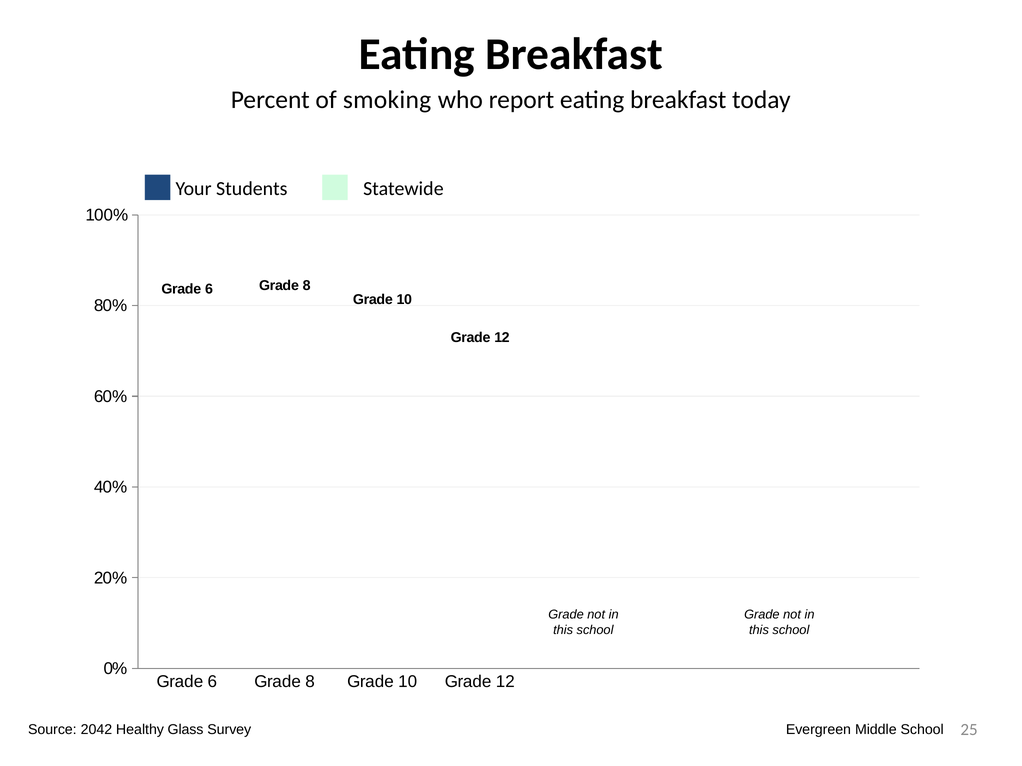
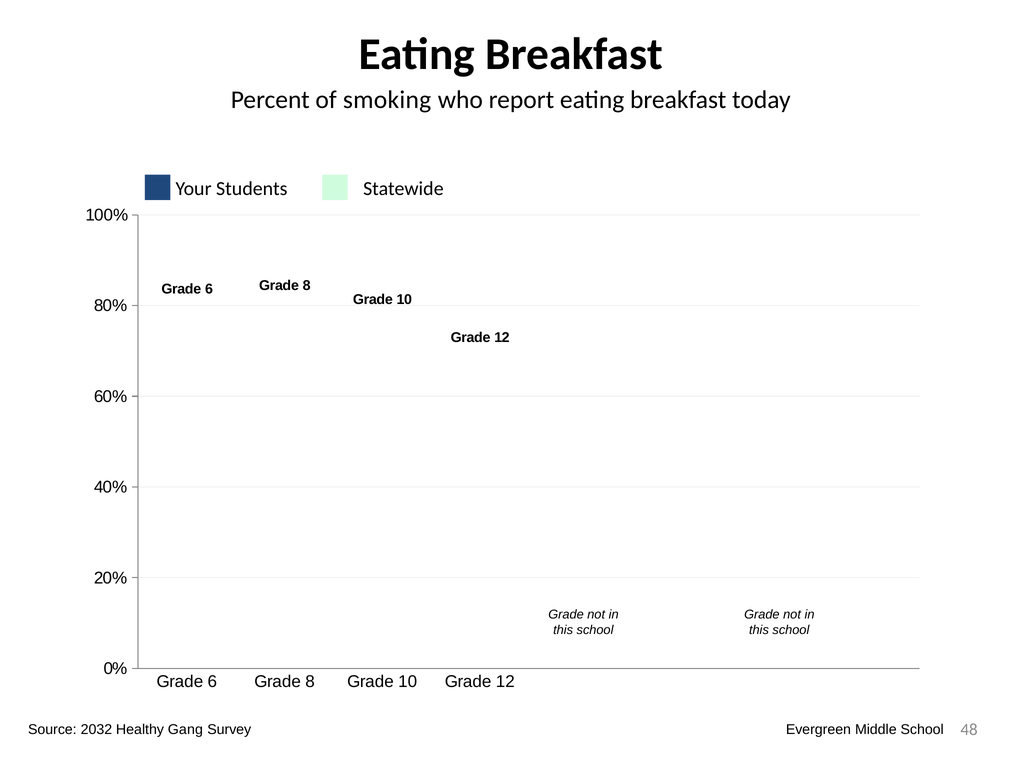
2042: 2042 -> 2032 (96, 730)
Glass: Glass -> Gang (185, 730)
25: 25 -> 48 (969, 730)
